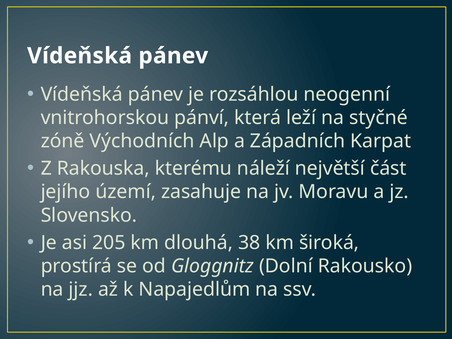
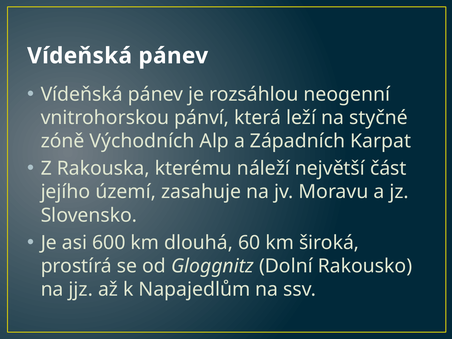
205: 205 -> 600 (109, 243)
38: 38 -> 60 (249, 243)
